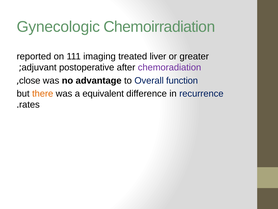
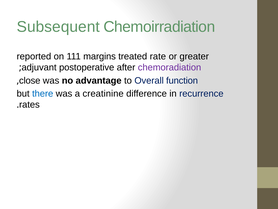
Gynecologic: Gynecologic -> Subsequent (58, 27)
imaging: imaging -> margins (100, 56)
liver: liver -> rate (158, 56)
there colour: orange -> blue (43, 93)
equivalent: equivalent -> creatinine (103, 93)
